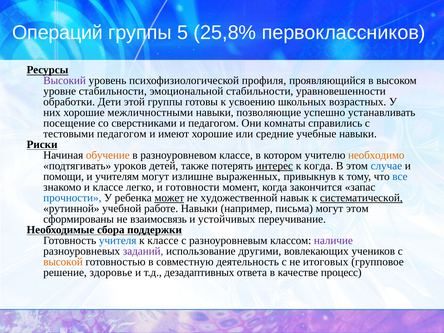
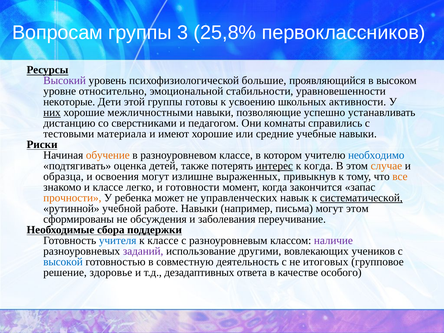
Операций: Операций -> Вопросам (57, 33)
5: 5 -> 3 (183, 33)
профиля: профиля -> большие (264, 81)
уровне стабильности: стабильности -> относительно (113, 91)
обработки: обработки -> некоторые (69, 102)
возрастных: возрастных -> активности (358, 102)
них underline: none -> present (52, 113)
посещение: посещение -> дистанцию (69, 123)
тестовыми педагогом: педагогом -> материала (122, 134)
необходимо colour: orange -> blue (376, 155)
уроков: уроков -> оценка (130, 166)
случае colour: blue -> orange (386, 166)
помощи: помощи -> образца (63, 177)
учителям: учителям -> освоения (117, 177)
все colour: blue -> orange (400, 177)
прочности colour: blue -> orange (72, 198)
может underline: present -> none (169, 198)
художественной: художественной -> управленческих (239, 198)
взаимосвязь: взаимосвязь -> обсуждения (158, 219)
устойчивых: устойчивых -> заболевания (227, 219)
высокой colour: orange -> blue (63, 262)
процесс: процесс -> особого (341, 273)
